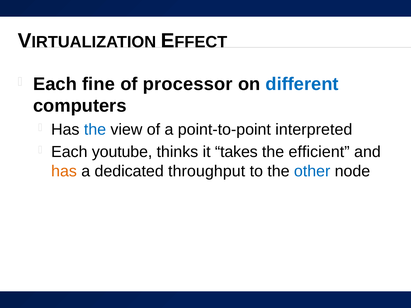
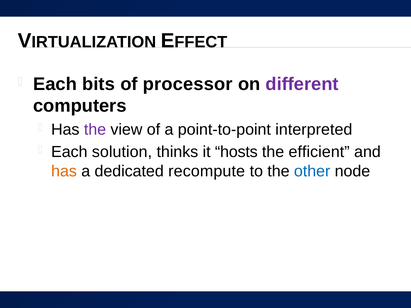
fine: fine -> bits (99, 84)
different colour: blue -> purple (302, 84)
the colour: blue -> purple (95, 130)
youtube: youtube -> solution (122, 152)
takes: takes -> hosts (236, 152)
throughput: throughput -> recompute (207, 171)
